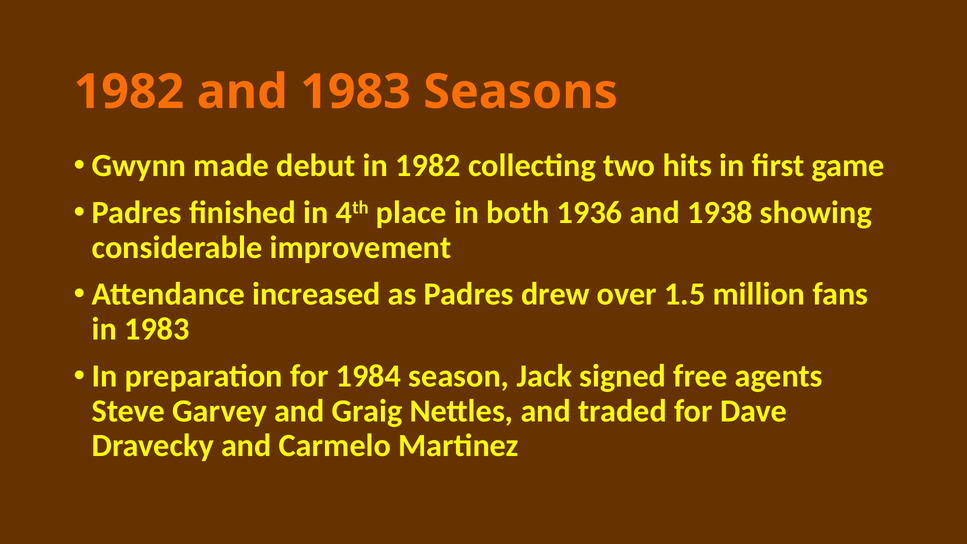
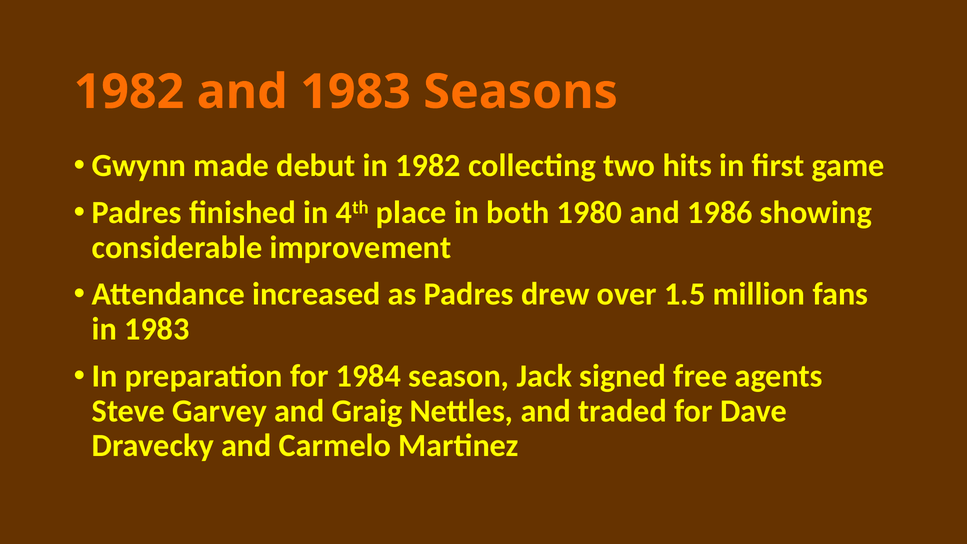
1936: 1936 -> 1980 (590, 213)
1938: 1938 -> 1986 (720, 213)
